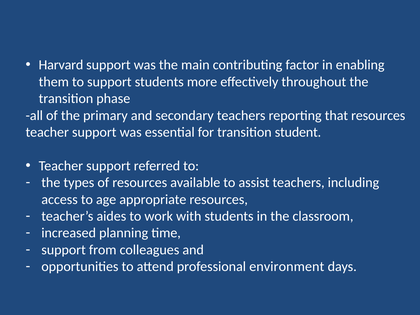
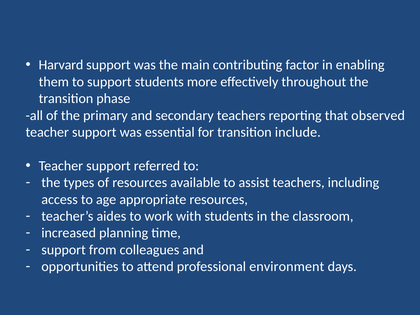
that resources: resources -> observed (378, 115)
student: student -> include (298, 132)
